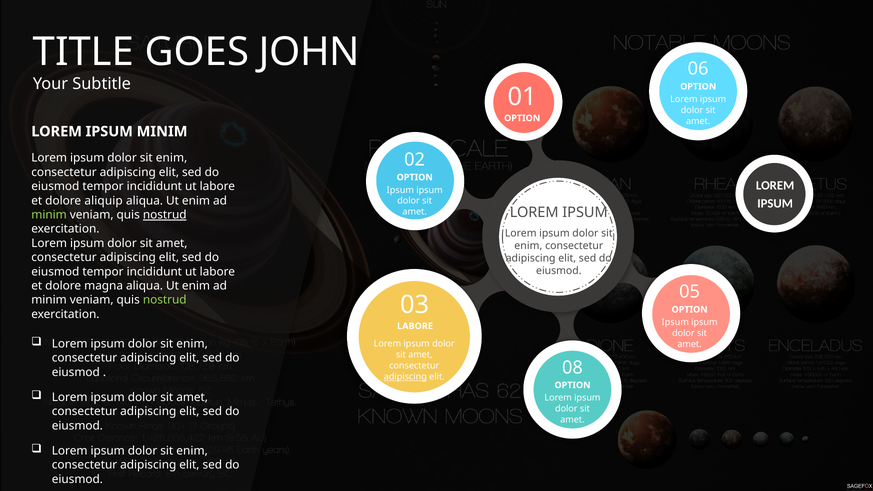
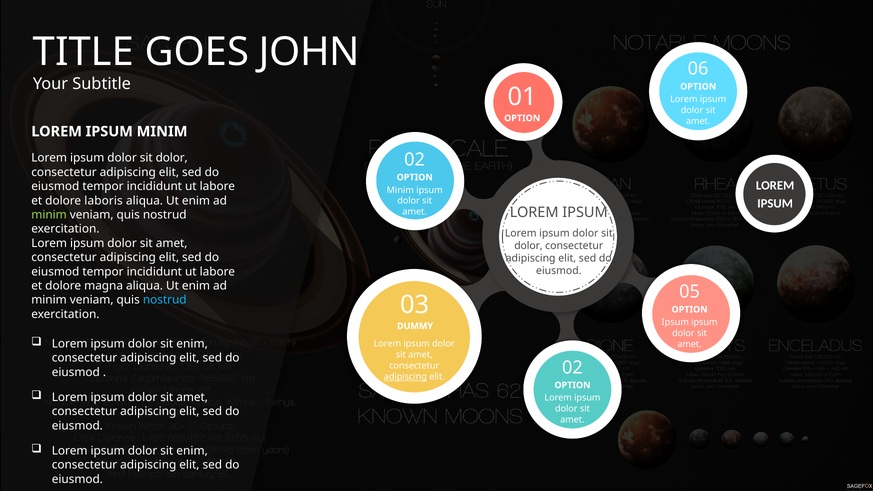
enim: enim -> dolor (172, 158)
Ipsum: Ipsum -> Minim (400, 190)
aliquip: aliquip -> laboris (104, 201)
nostrud underline: present -> none (165, 215)
enim: enim -> dolor (528, 246)
nostrud colour: light green -> light blue (165, 300)
LABORE: LABORE -> DUMMY (415, 326)
elit 08: 08 -> 02 (572, 368)
